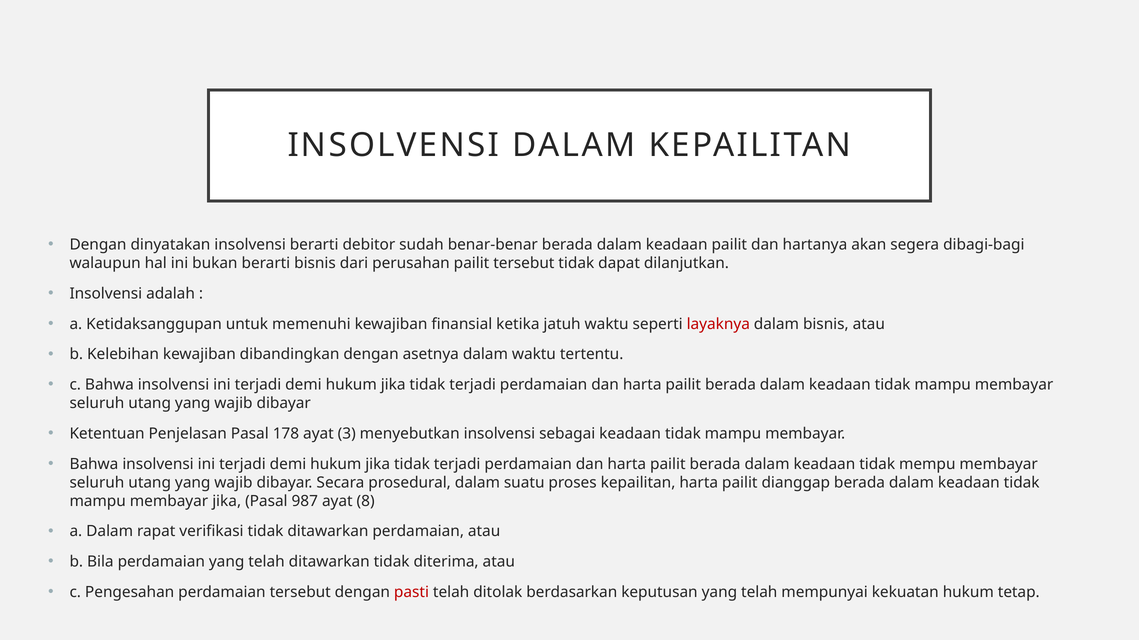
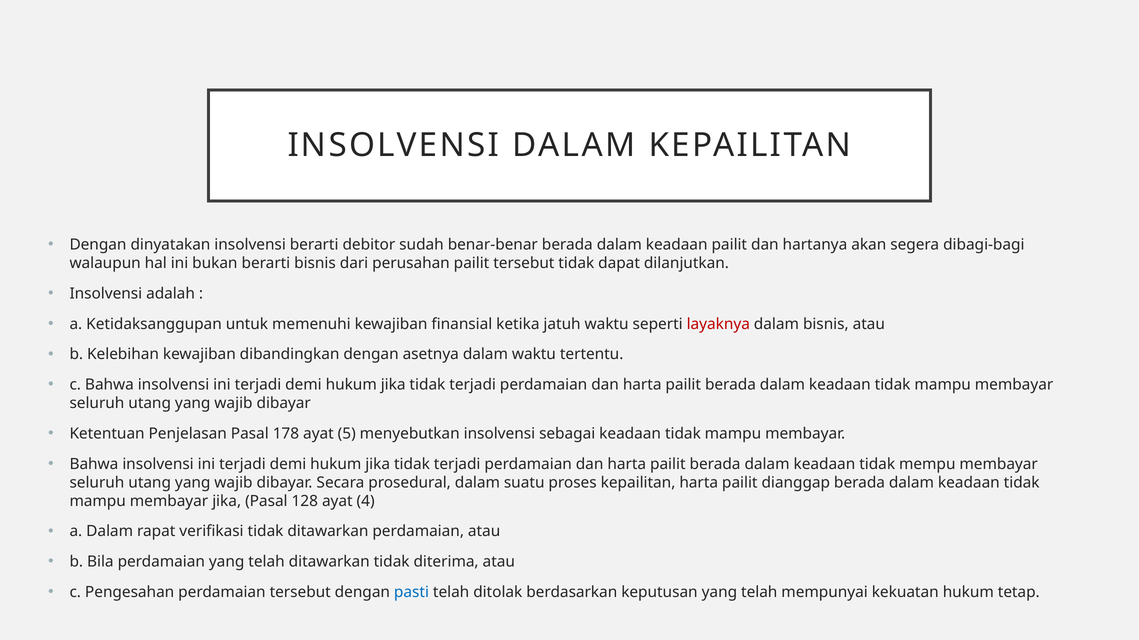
3: 3 -> 5 (347, 434)
987: 987 -> 128 (305, 501)
8: 8 -> 4 (366, 501)
pasti colour: red -> blue (411, 593)
